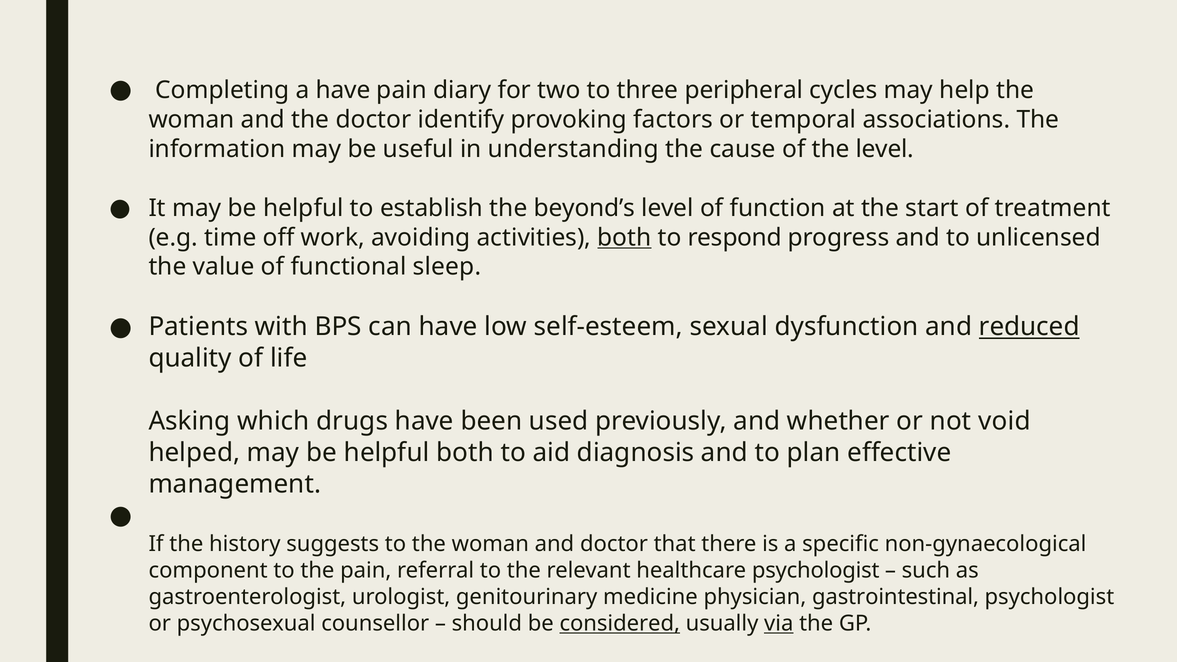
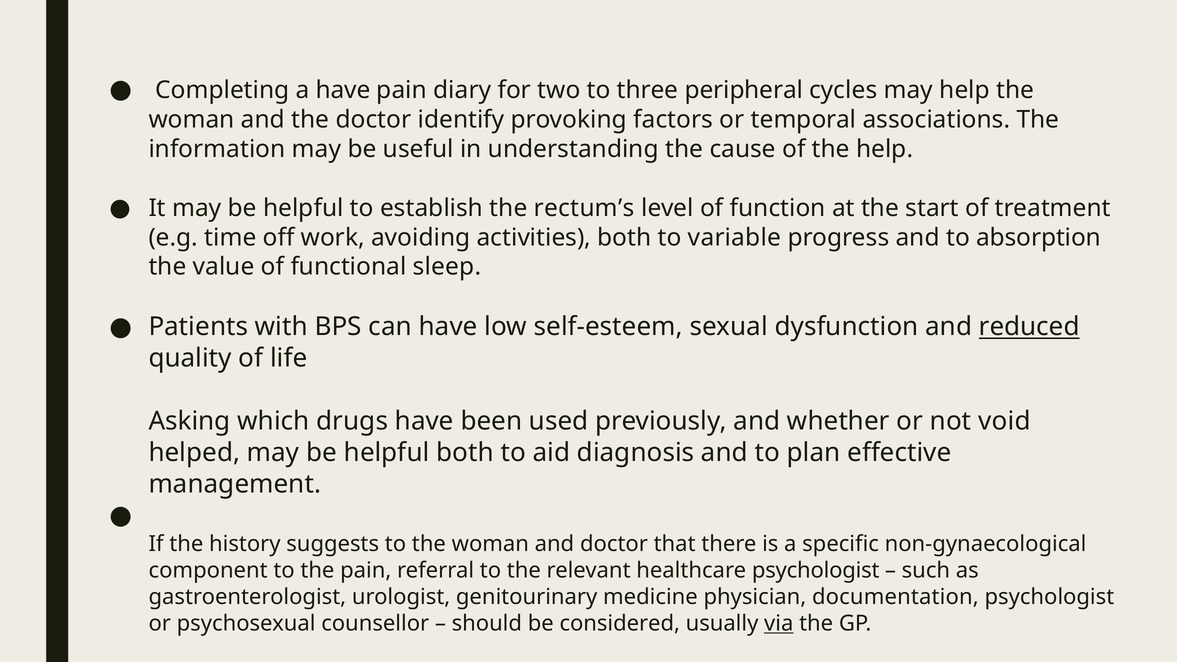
the level: level -> help (885, 149)
beyond’s: beyond’s -> rectum’s (584, 208)
both underline: present -> none (624, 237)
respond: respond -> variable (735, 237)
unlicensed: unlicensed -> absorption (1039, 237)
gastrointestinal: gastrointestinal -> documentation (895, 597)
considered underline: present -> none (620, 623)
